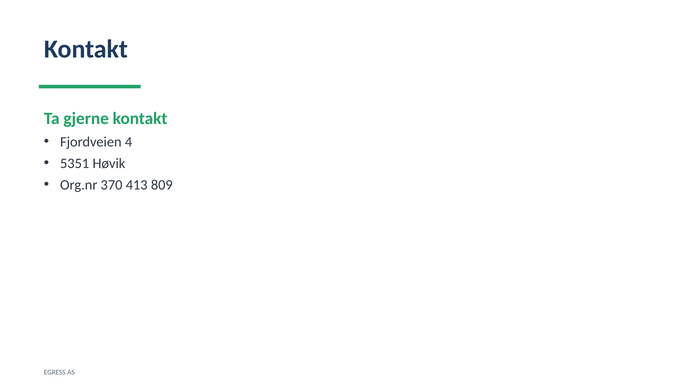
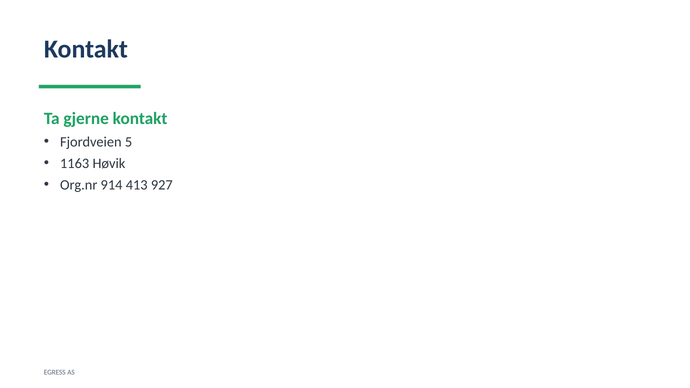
4: 4 -> 5 (129, 142)
5351: 5351 -> 1163 (75, 163)
370: 370 -> 914 (112, 185)
809: 809 -> 927 (162, 185)
